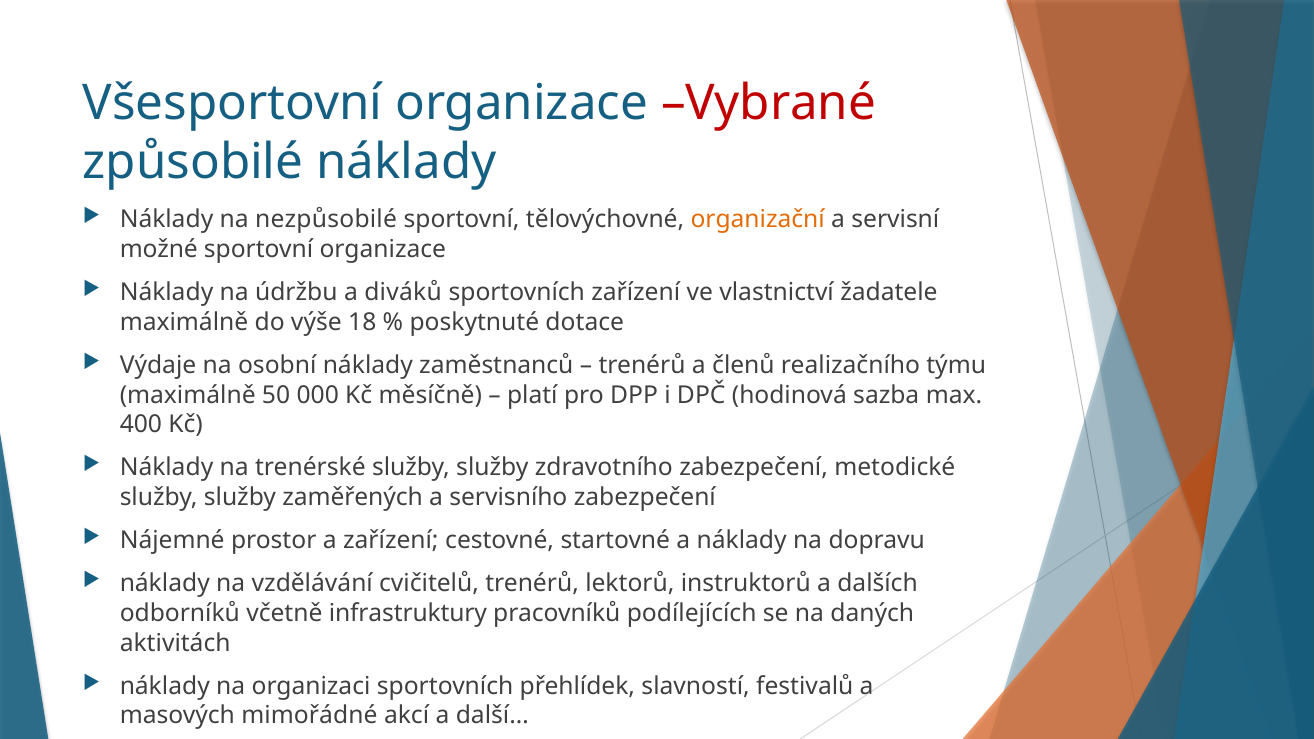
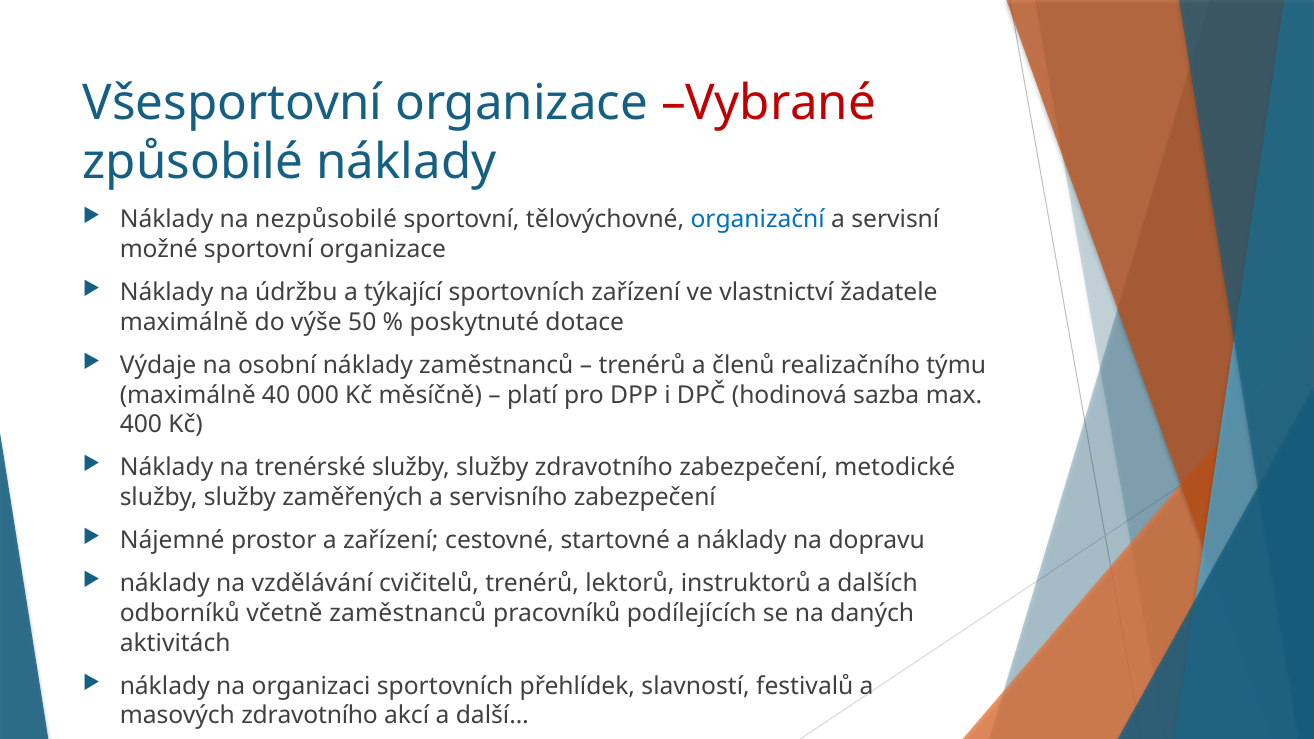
organizační colour: orange -> blue (758, 220)
diváků: diváků -> týkající (403, 293)
18: 18 -> 50 (362, 322)
50: 50 -> 40 (276, 395)
včetně infrastruktury: infrastruktury -> zaměstnanců (408, 613)
masových mimořádné: mimořádné -> zdravotního (310, 716)
